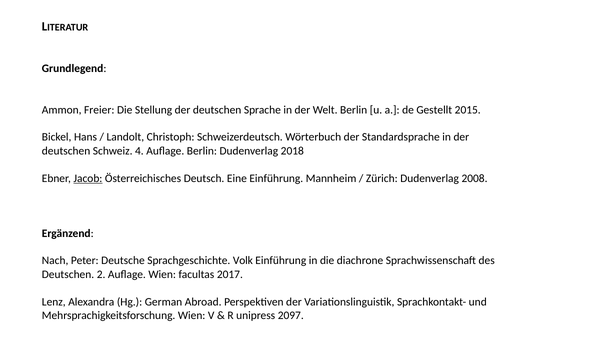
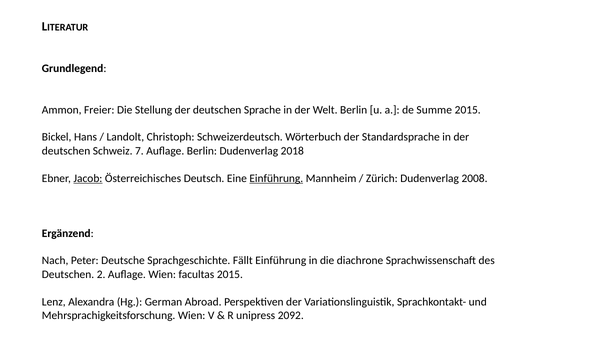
Gestellt: Gestellt -> Summe (434, 110)
4: 4 -> 7 (139, 151)
Einführung underline: none -> present (276, 178)
Volk: Volk -> Fällt (243, 260)
facultas 2017: 2017 -> 2015 (230, 274)
2097: 2097 -> 2092 (291, 315)
